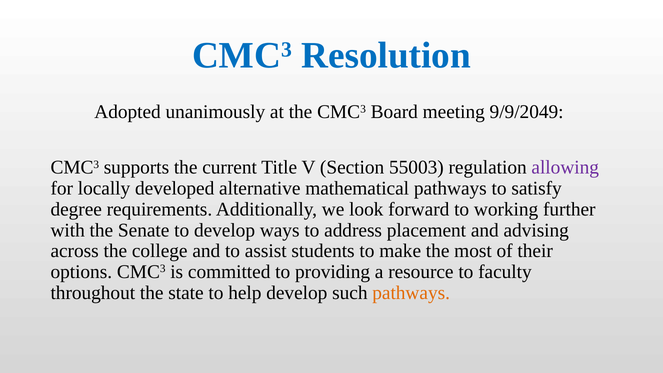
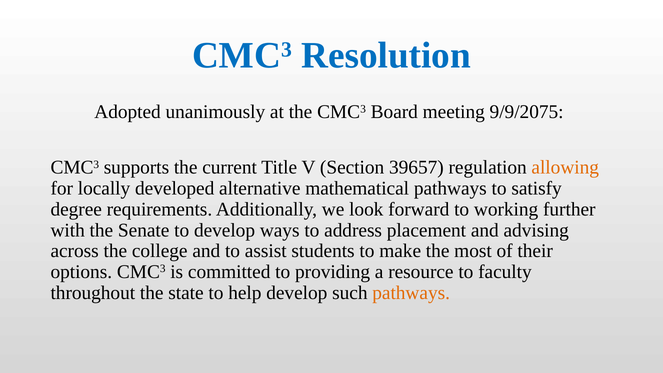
9/9/2049: 9/9/2049 -> 9/9/2075 (527, 112)
55003: 55003 -> 39657 (416, 168)
allowing colour: purple -> orange (565, 168)
